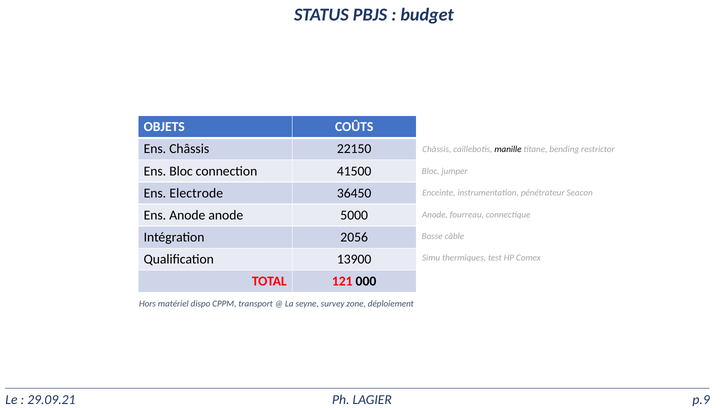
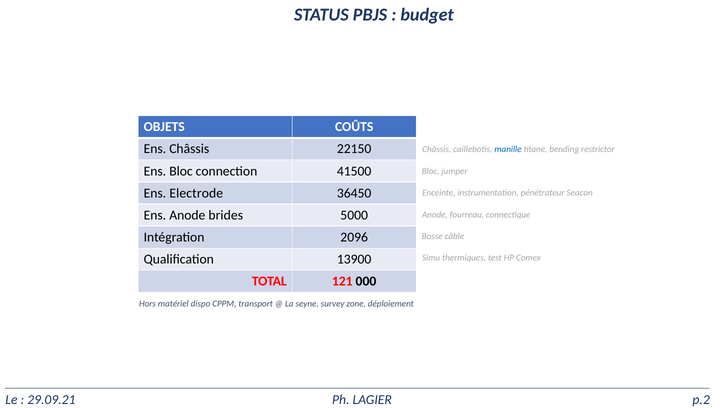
manille colour: black -> blue (508, 149)
Anode anode: anode -> brides (226, 215)
2056: 2056 -> 2096 (354, 237)
p.9: p.9 -> p.2 (701, 400)
